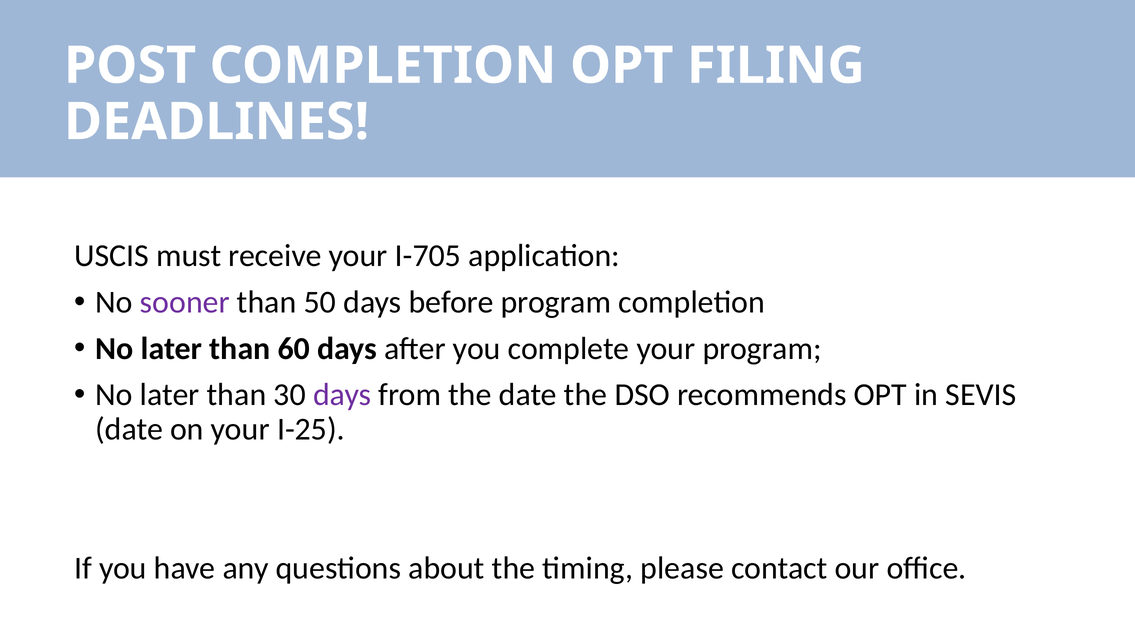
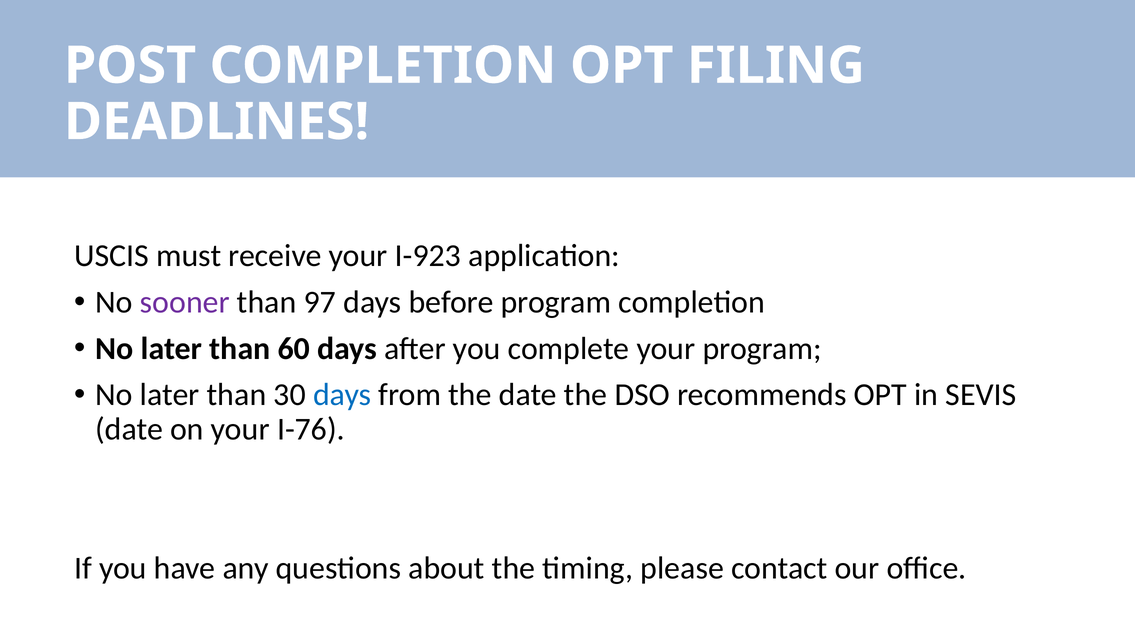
I-705: I-705 -> I-923 (428, 256)
50: 50 -> 97 (320, 302)
days colour: purple -> blue (342, 395)
I-25: I-25 -> I-76 (311, 430)
